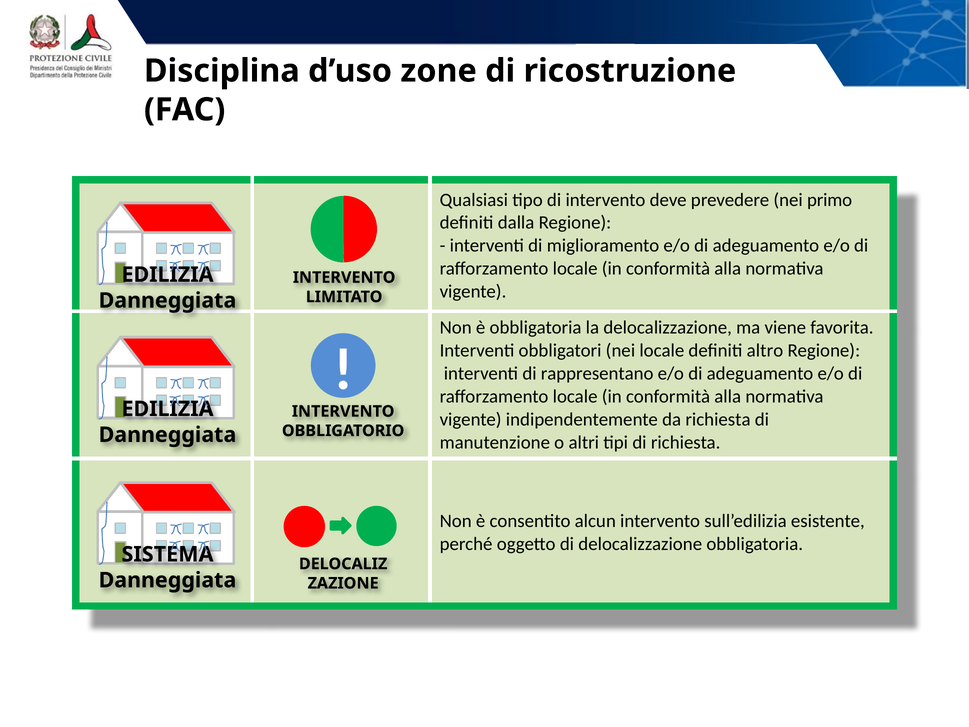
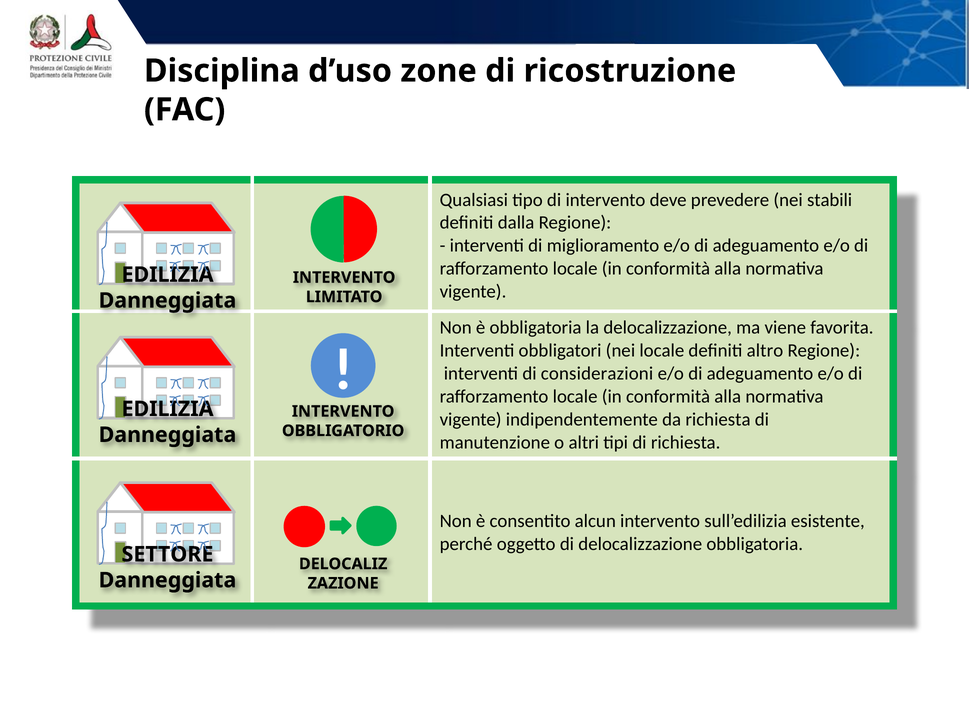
primo: primo -> stabili (830, 200)
rappresentano: rappresentano -> considerazioni (597, 373)
SISTEMA: SISTEMA -> SETTORE (168, 554)
